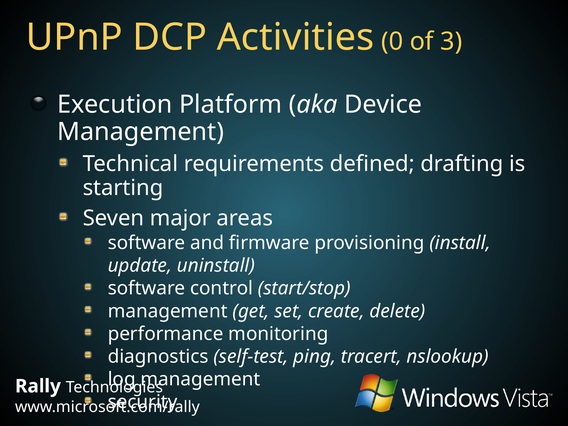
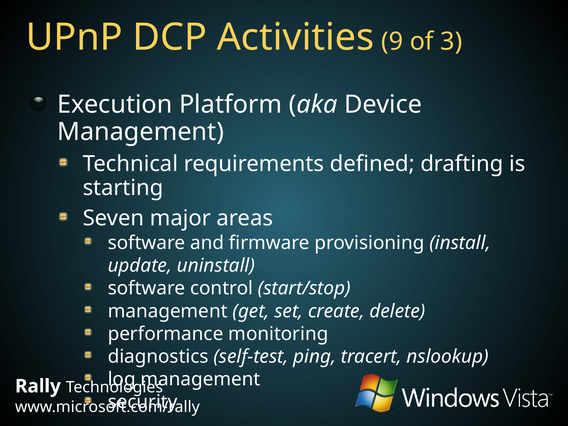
0: 0 -> 9 (392, 41)
